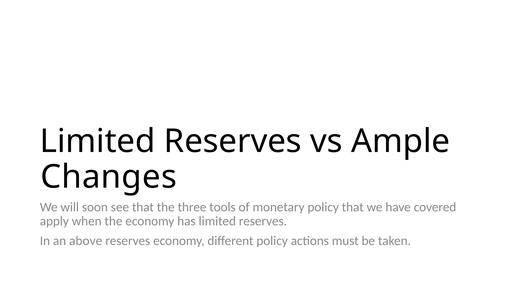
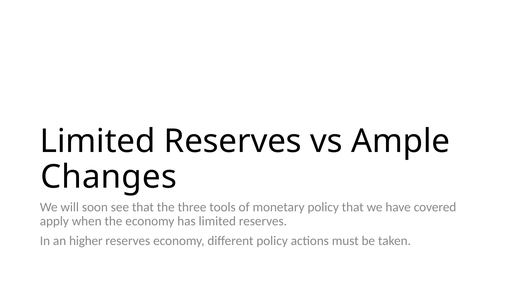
above: above -> higher (86, 241)
